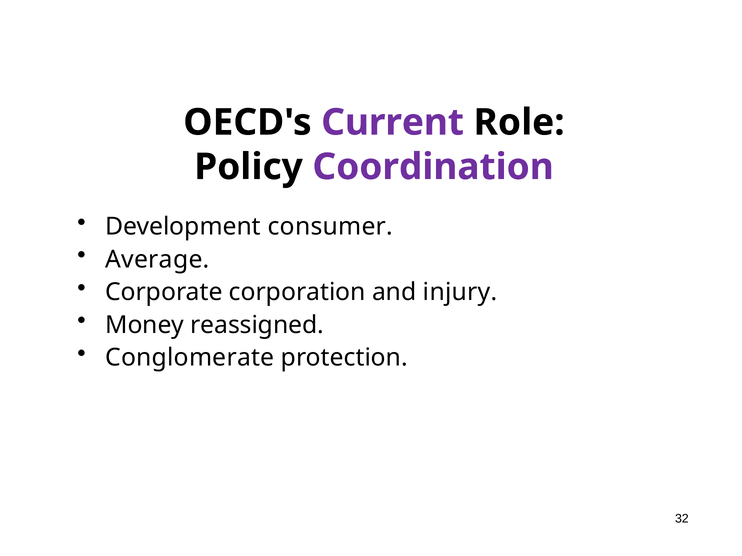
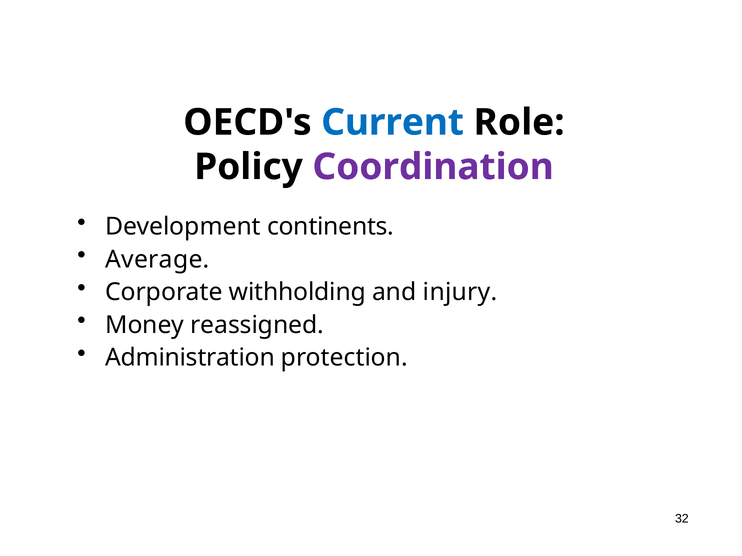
Current colour: purple -> blue (393, 123)
consumer: consumer -> continents (331, 227)
corporation: corporation -> withholding (297, 292)
Conglomerate: Conglomerate -> Administration (190, 358)
